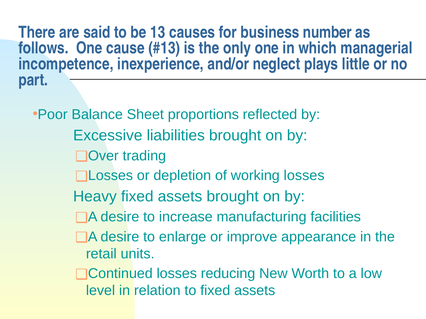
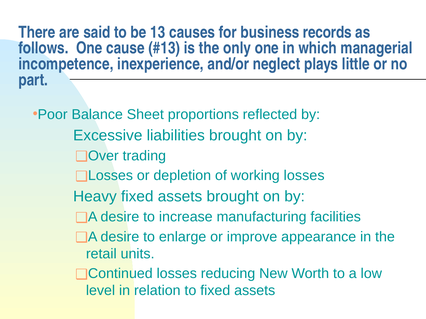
number: number -> records (327, 32)
